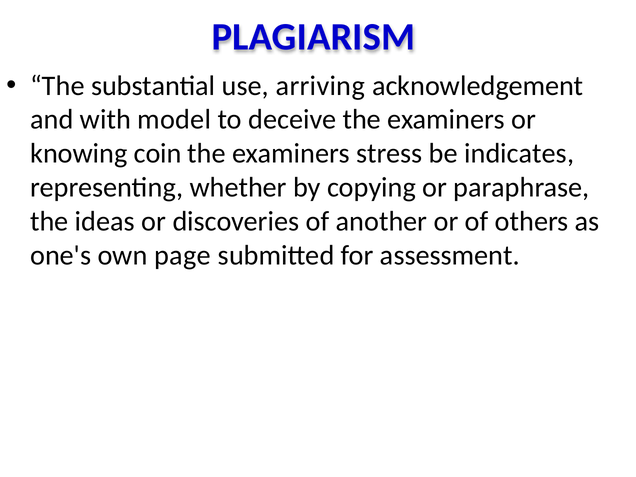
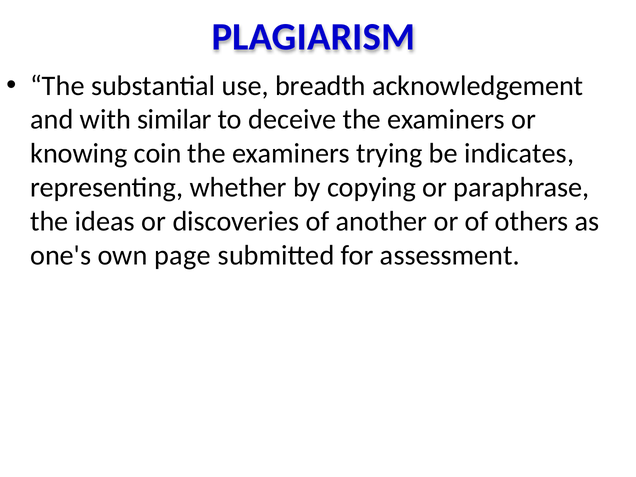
arriving: arriving -> breadth (321, 86)
model: model -> similar (174, 120)
stress: stress -> trying (389, 154)
